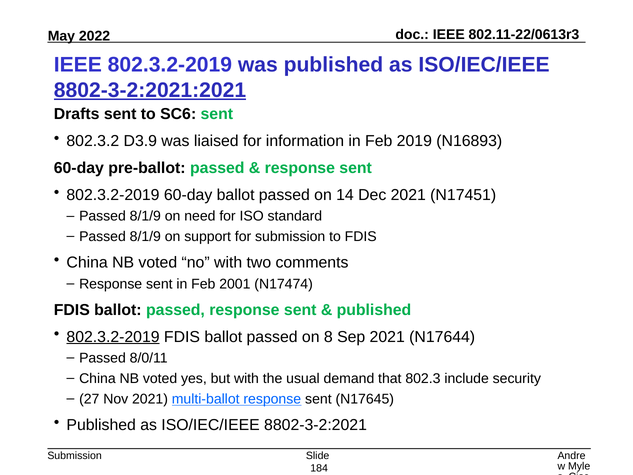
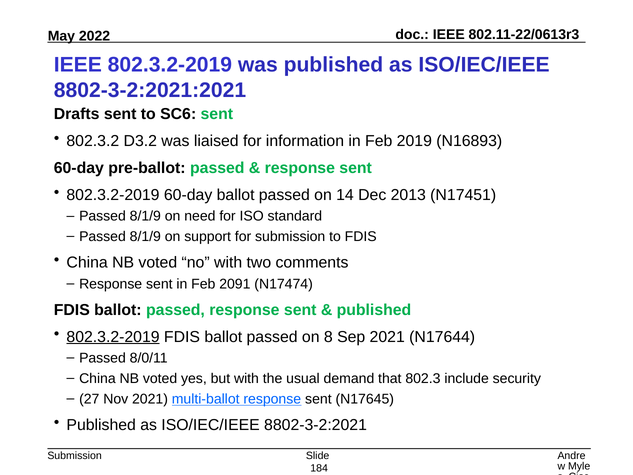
8802-3-2:2021:2021 underline: present -> none (150, 90)
D3.9: D3.9 -> D3.2 (140, 141)
Dec 2021: 2021 -> 2013 (408, 195)
2001: 2001 -> 2091 (235, 284)
